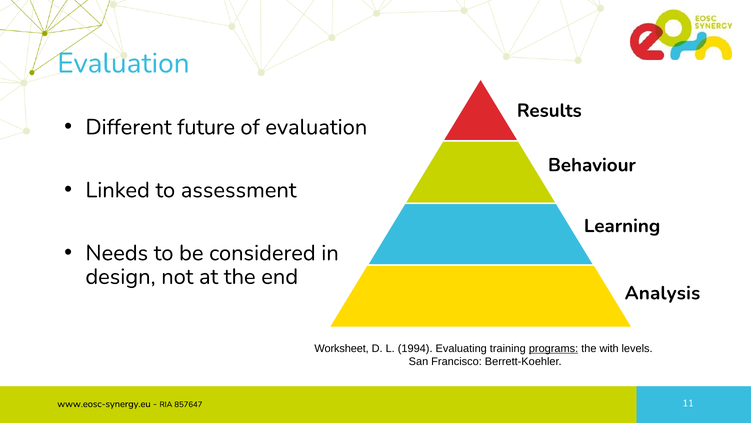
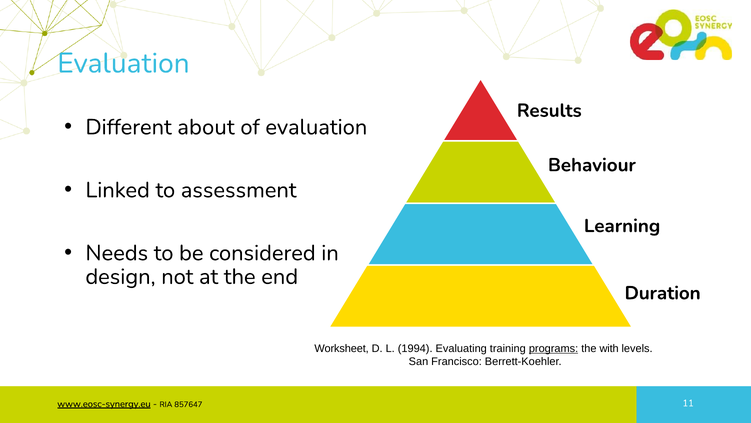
future: future -> about (206, 127)
Analysis: Analysis -> Duration (663, 293)
www.eosc-synergy.eu underline: none -> present (104, 403)
